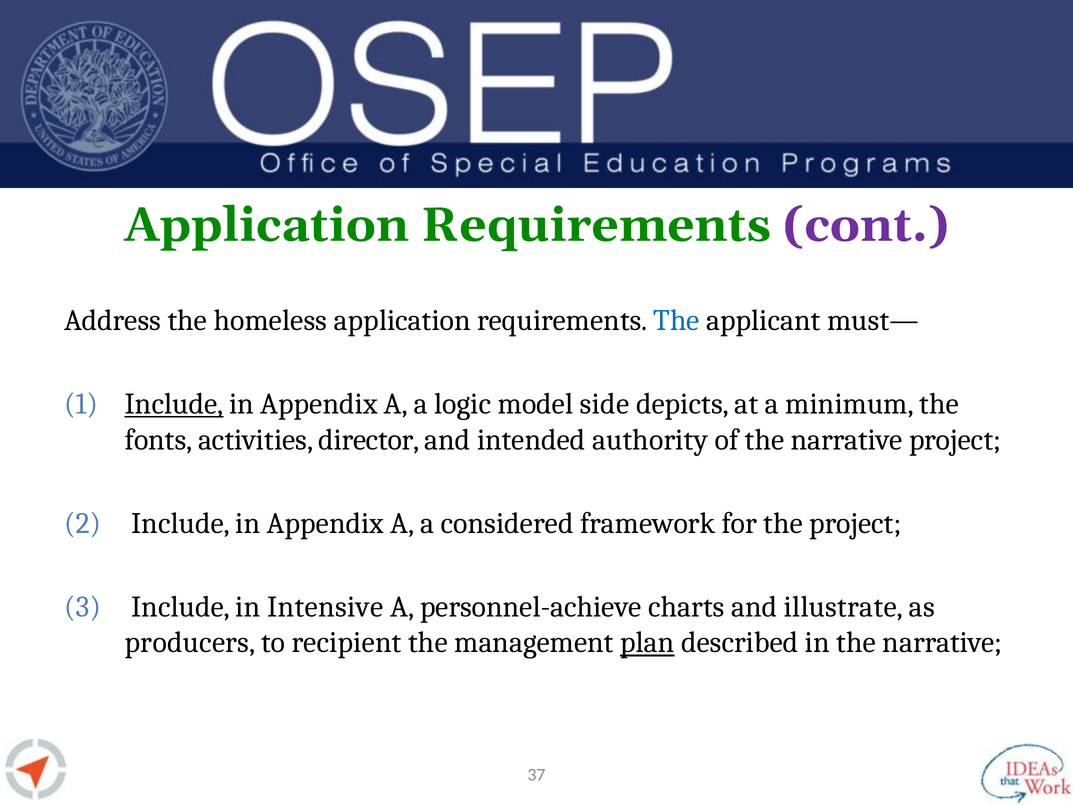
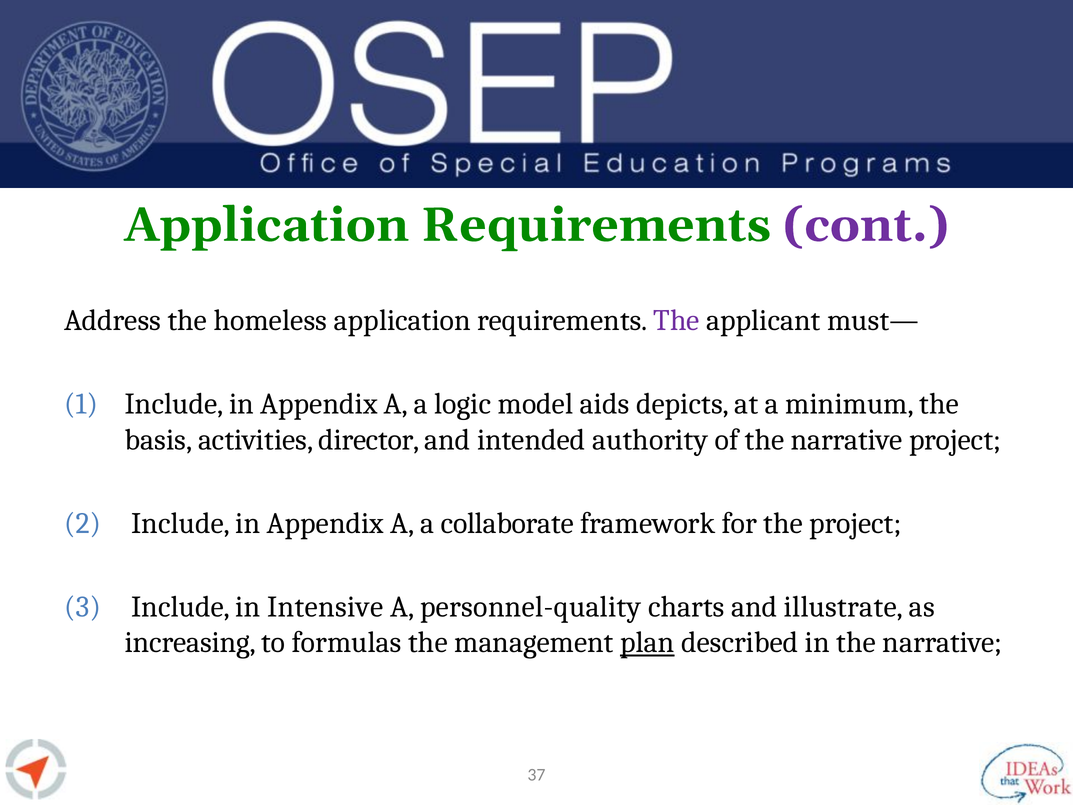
The colour: blue -> purple (677, 320)
Include underline: present -> none (174, 404)
side: side -> aids (605, 404)
fonts: fonts -> basis (159, 440)
considered: considered -> collaborate (507, 523)
personnel-achieve: personnel-achieve -> personnel-quality (531, 607)
producers: producers -> increasing (190, 642)
recipient: recipient -> formulas (347, 642)
